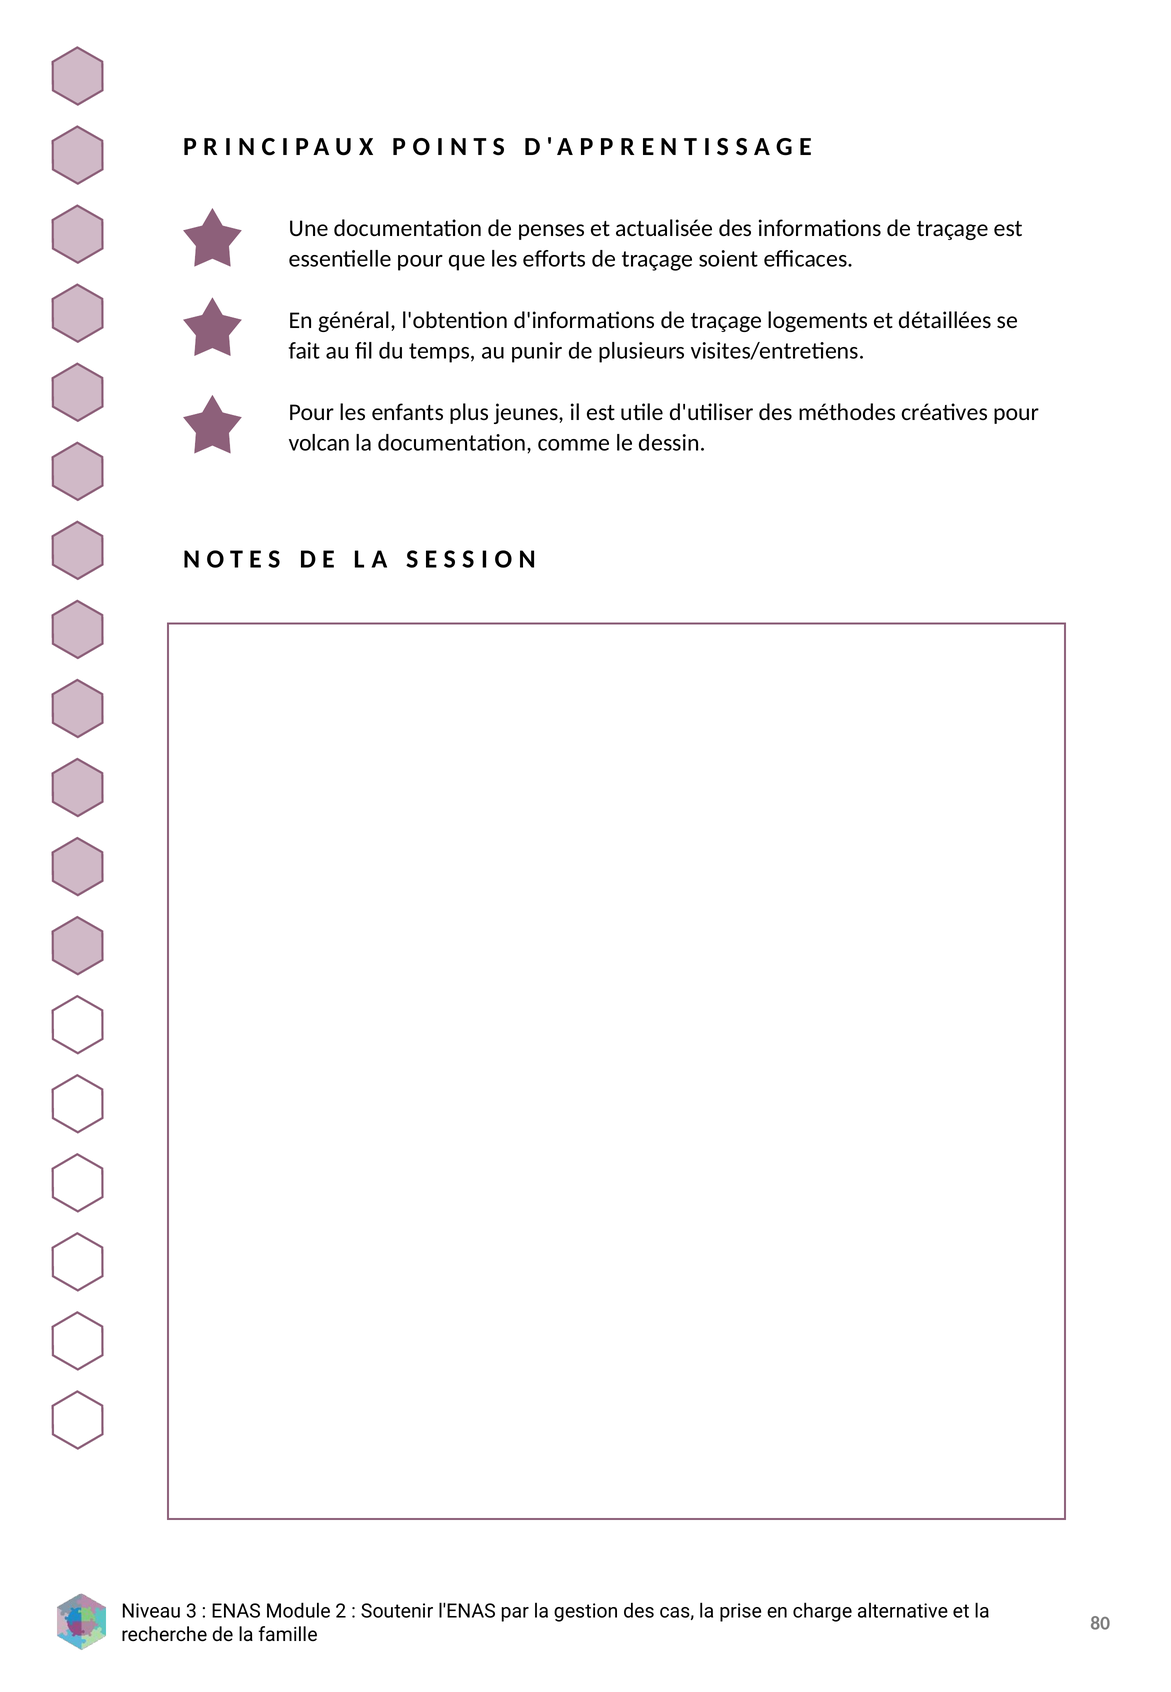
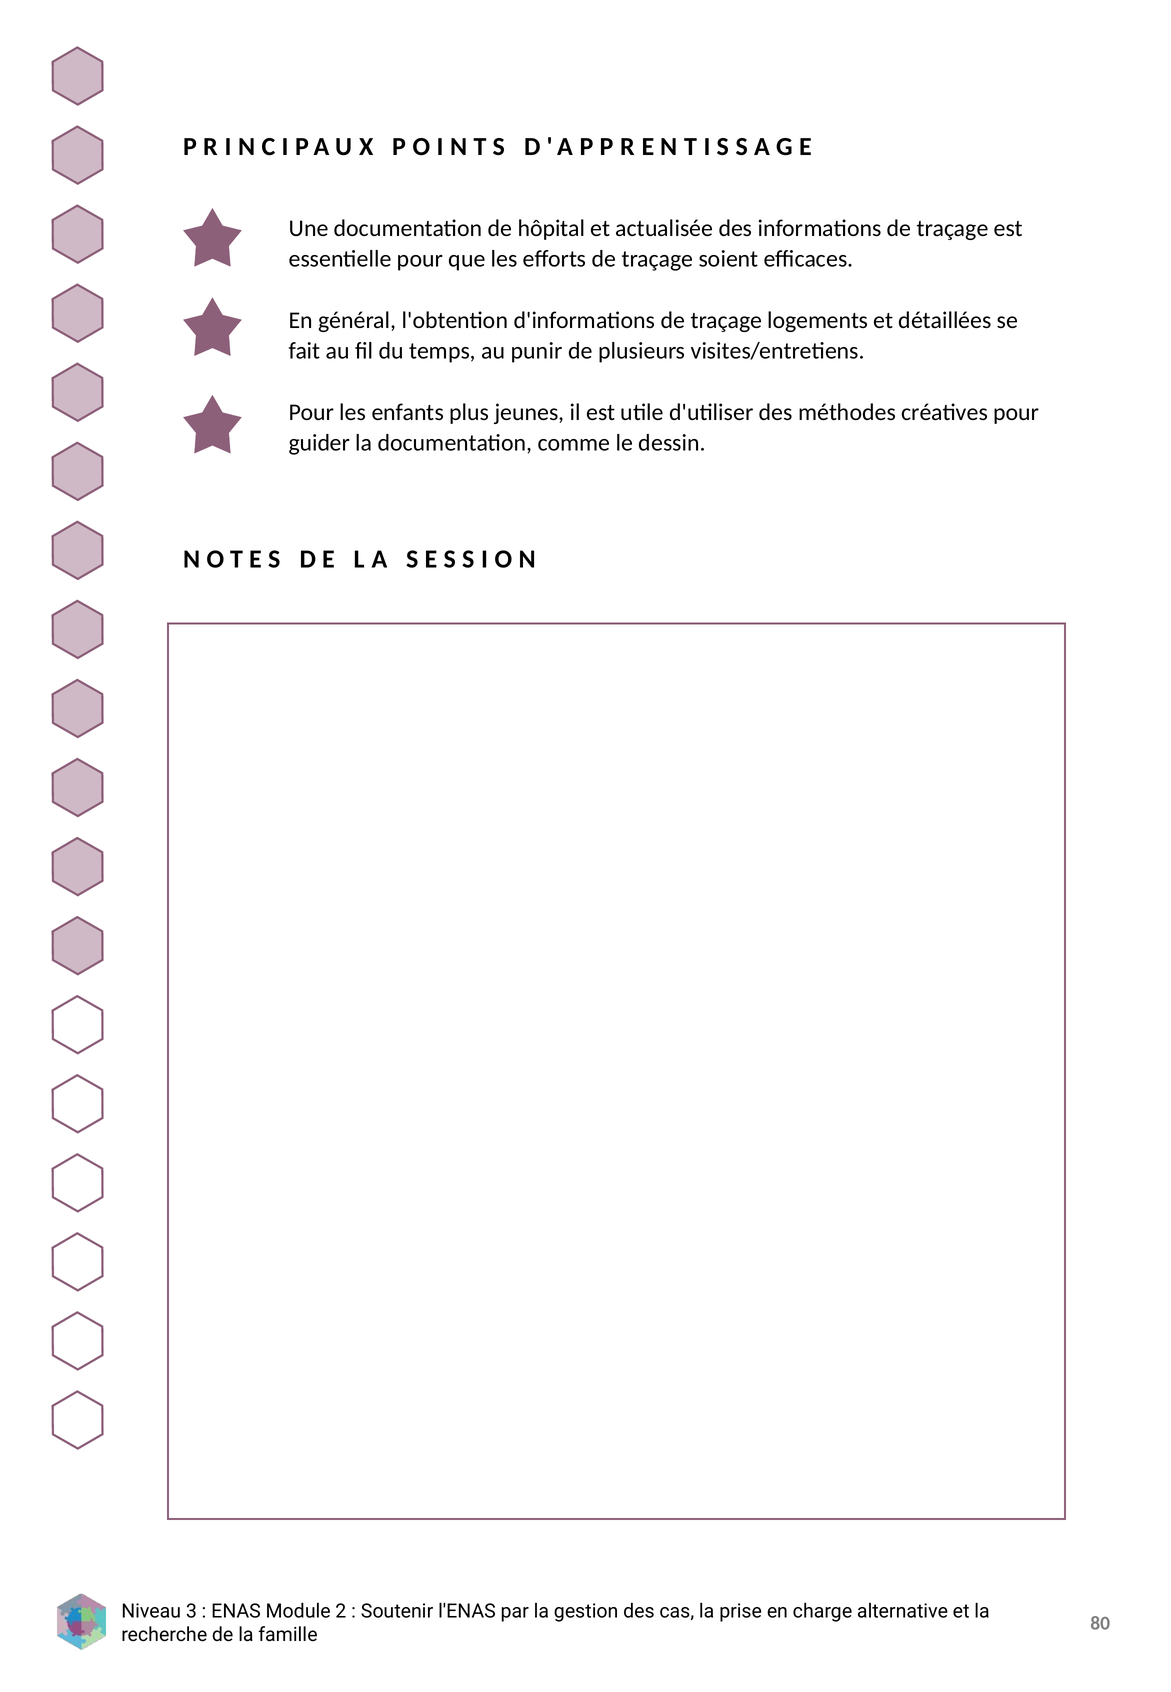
penses: penses -> hôpital (551, 228)
volcan: volcan -> guider (319, 443)
